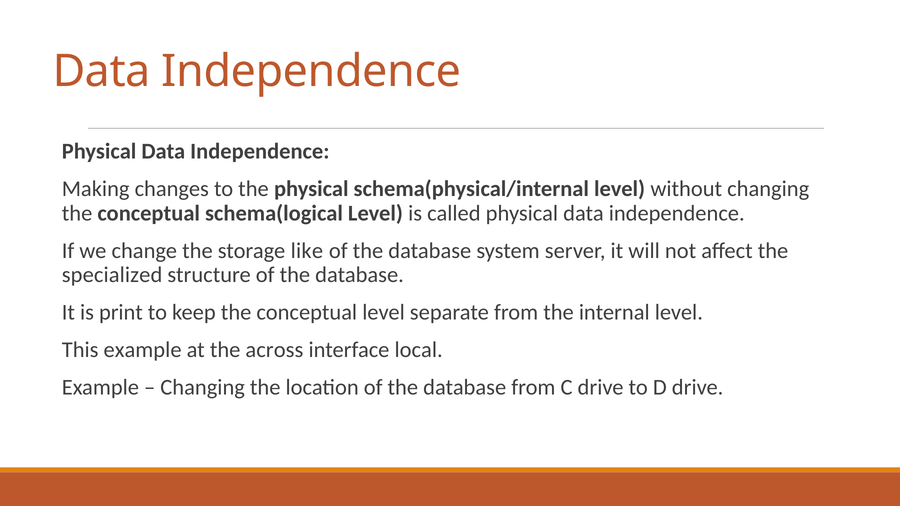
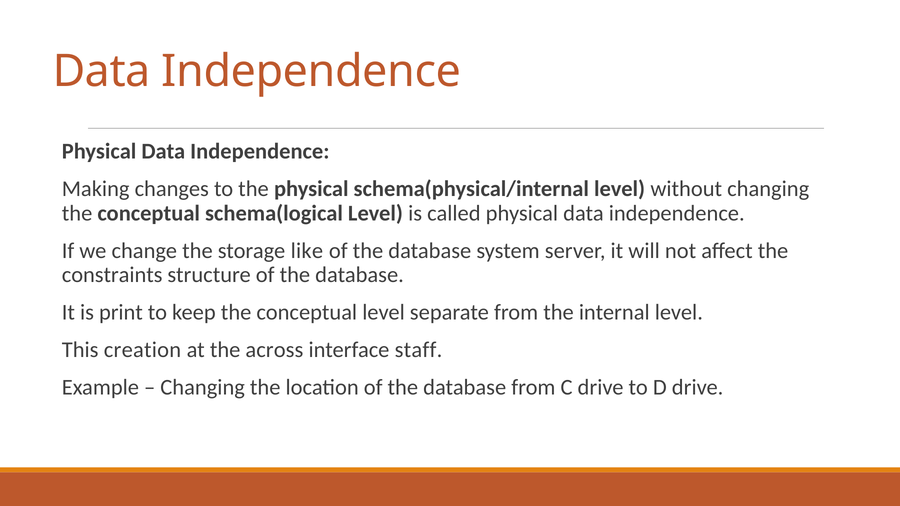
specialized: specialized -> constraints (112, 275)
This example: example -> creation (142, 350)
local: local -> staff (419, 350)
